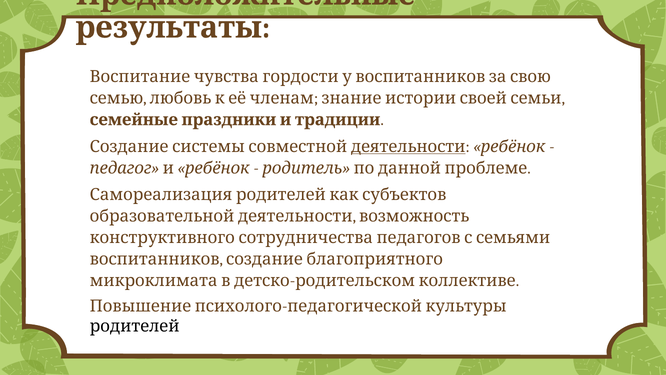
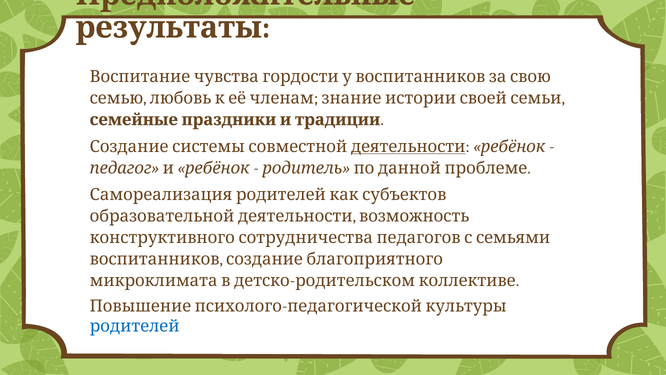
родителей colour: black -> blue (135, 326)
